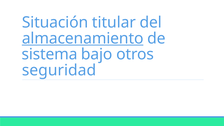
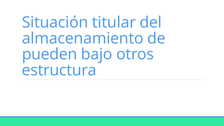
almacenamiento underline: present -> none (83, 38)
sistema: sistema -> pueden (50, 54)
seguridad: seguridad -> estructura (59, 70)
